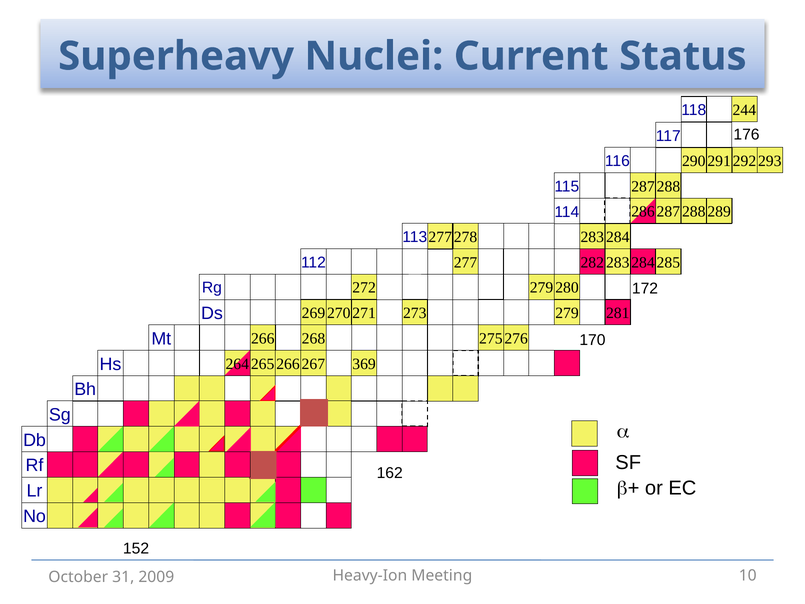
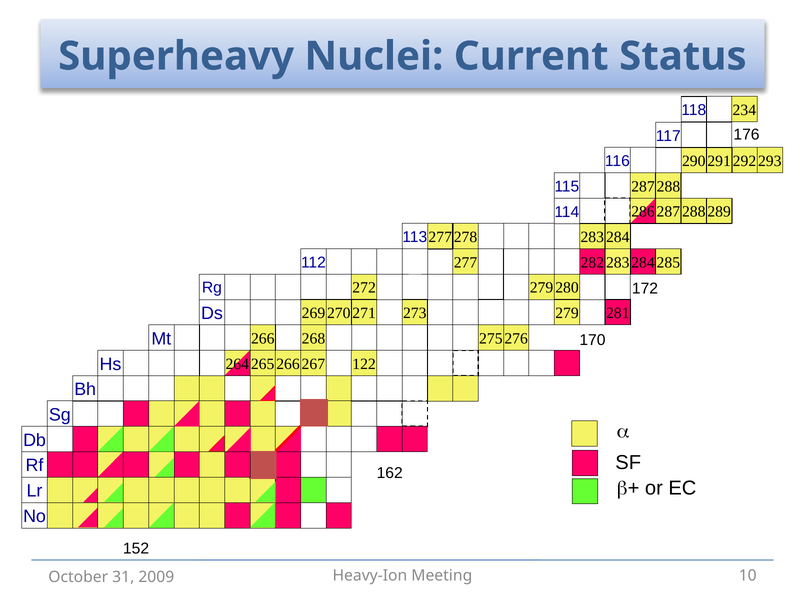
244: 244 -> 234 (744, 110)
369: 369 -> 122 (364, 364)
